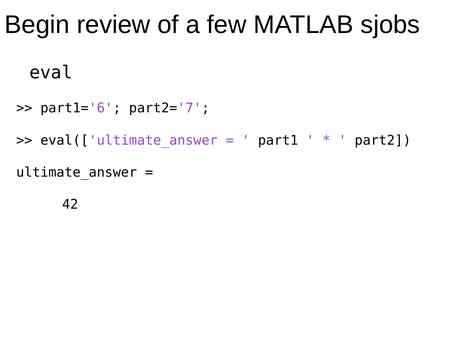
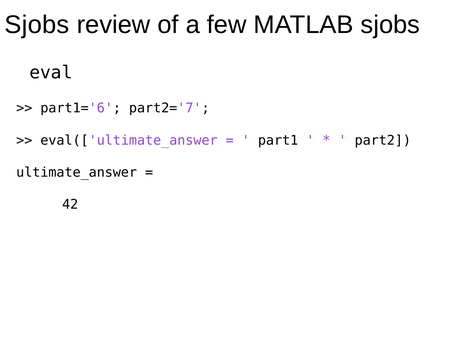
Begin: Begin -> Sjobs (37, 25)
